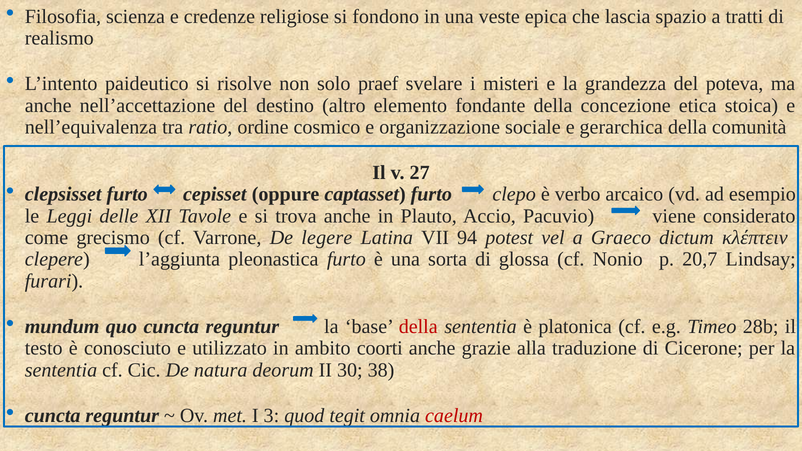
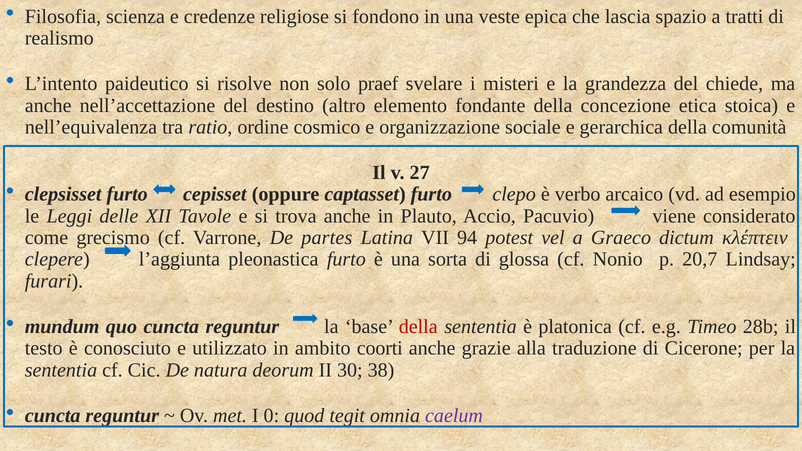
poteva: poteva -> chiede (735, 84)
legere: legere -> partes (327, 238)
3: 3 -> 0 (271, 416)
caelum colour: red -> purple (454, 416)
